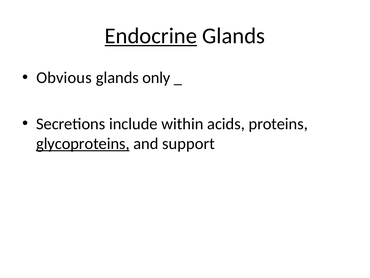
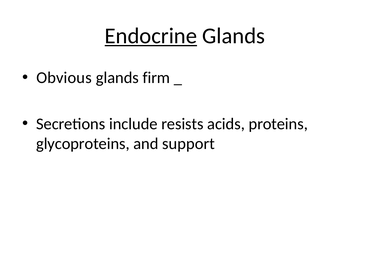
only: only -> firm (156, 78)
within: within -> resists (182, 124)
glycoproteins underline: present -> none (83, 143)
